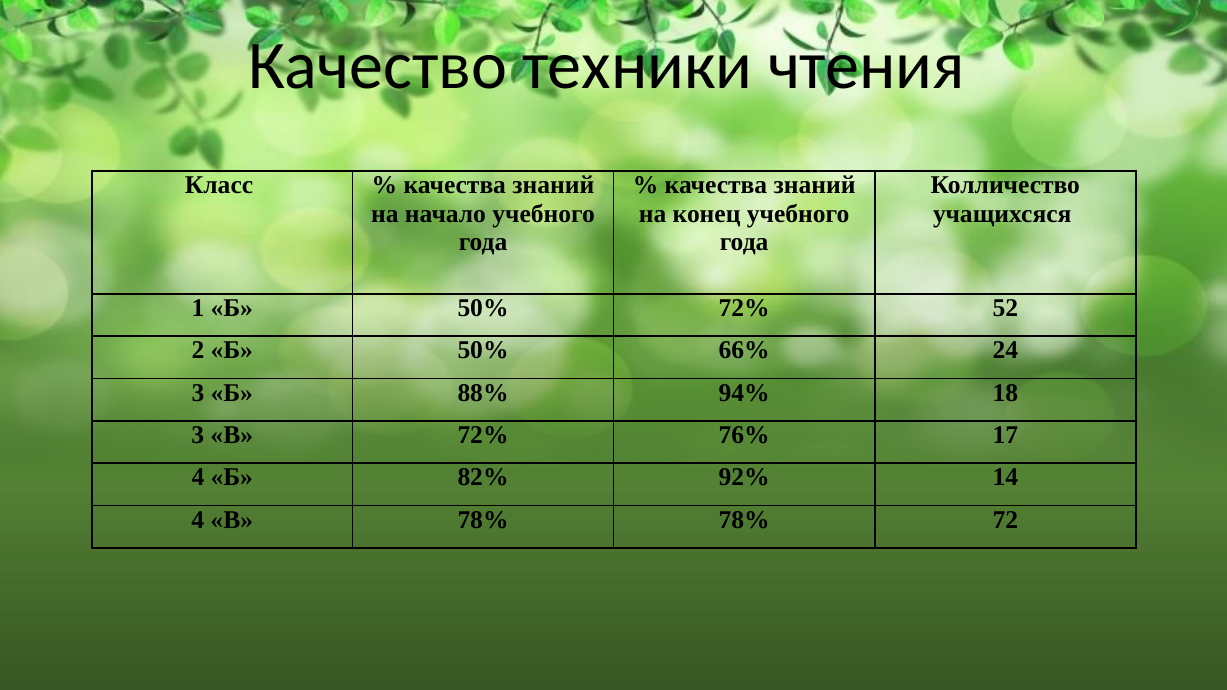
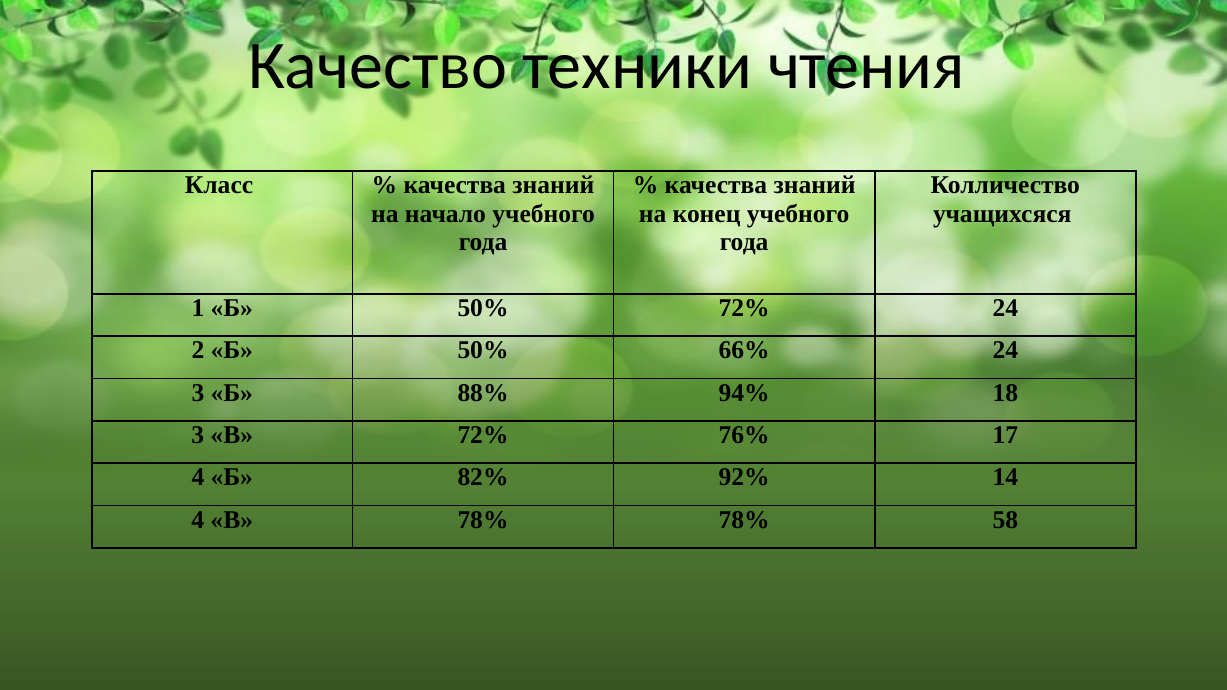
72% 52: 52 -> 24 (1005, 308)
72: 72 -> 58 (1005, 520)
